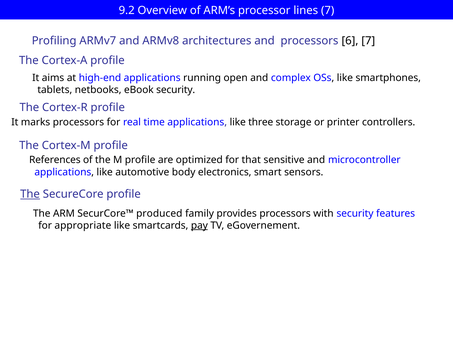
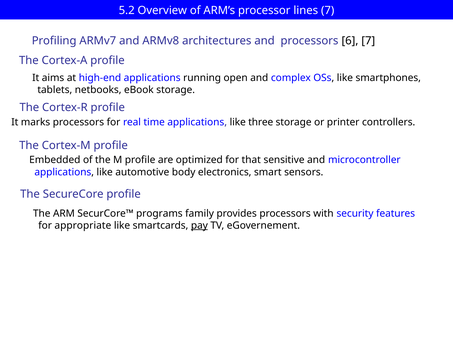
9.2: 9.2 -> 5.2 (127, 11)
eBook security: security -> storage (176, 90)
References: References -> Embedded (55, 160)
The underline: present -> none (30, 195)
produced: produced -> programs (159, 214)
